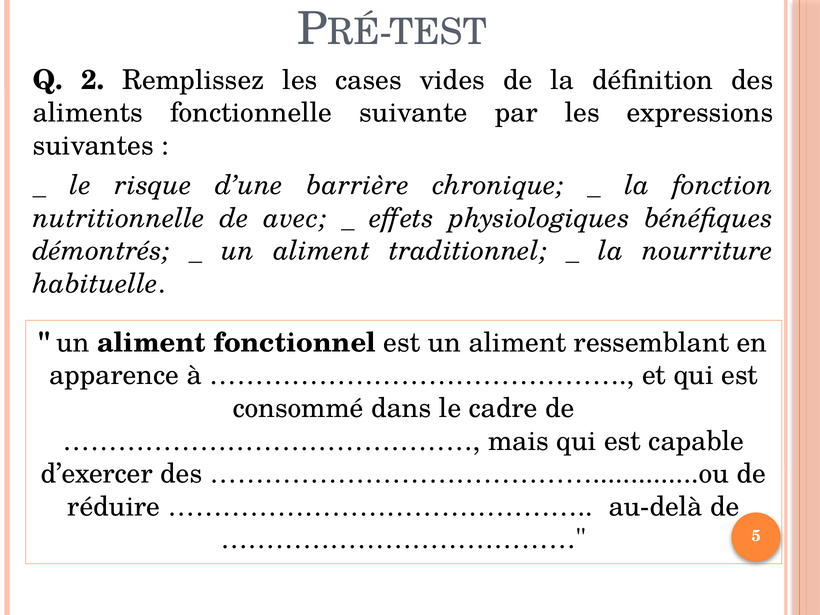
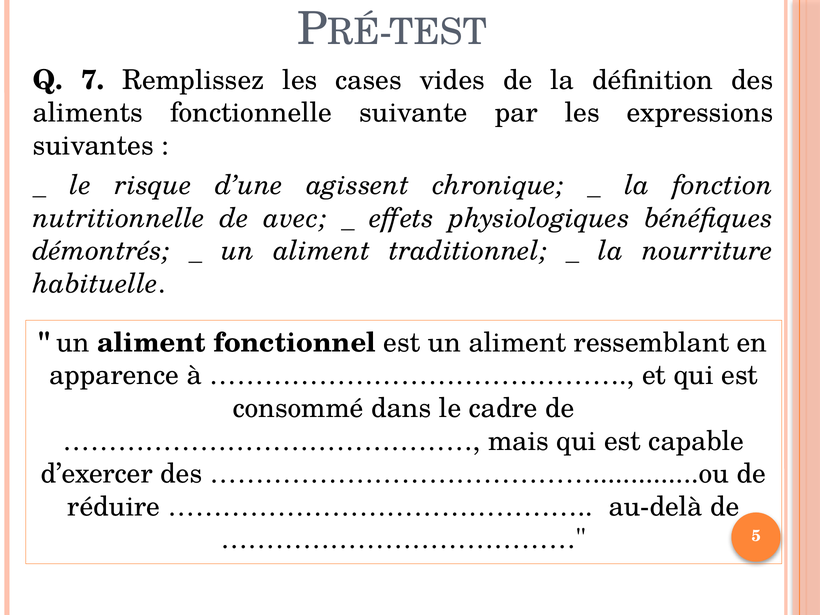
2: 2 -> 7 (93, 80)
barrière: barrière -> agissent (358, 185)
